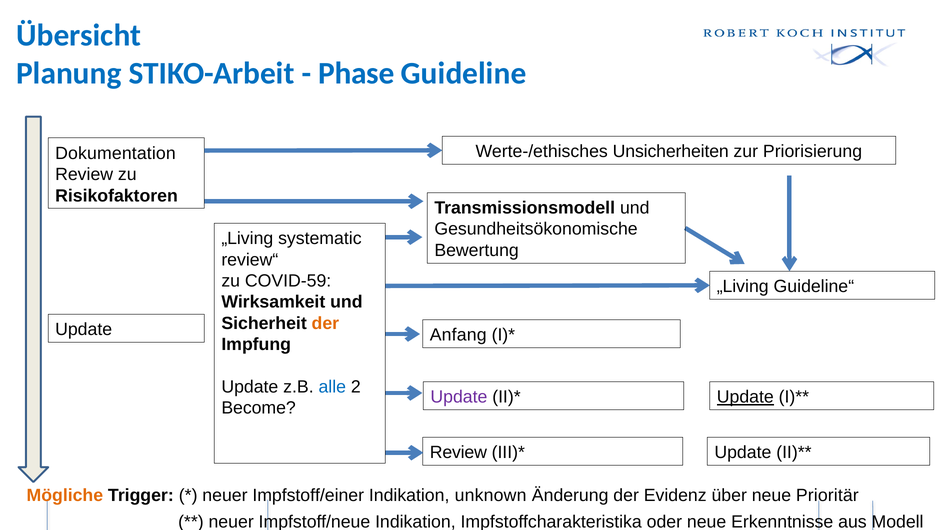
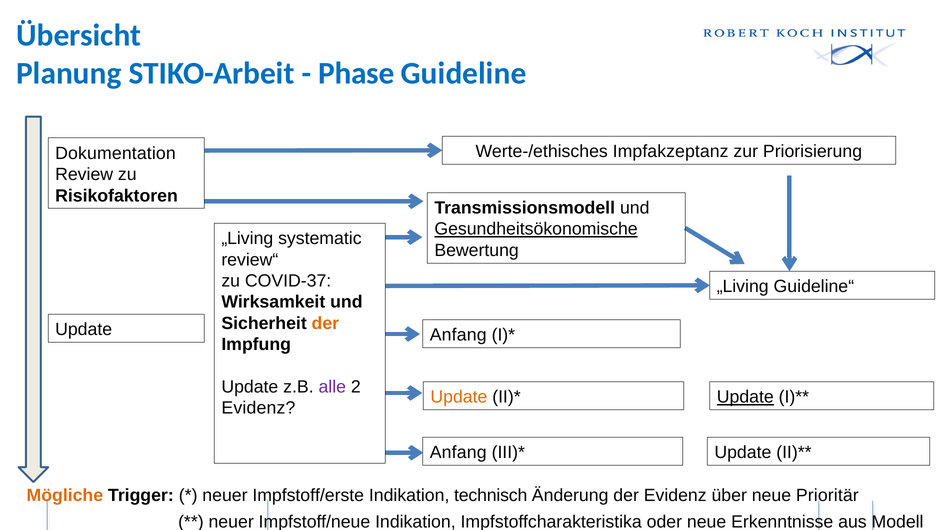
Unsicherheiten: Unsicherheiten -> Impfakzeptanz (671, 152)
Gesundheitsökonomische underline: none -> present (536, 229)
COVID-59: COVID-59 -> COVID-37 (288, 281)
alle colour: blue -> purple (332, 387)
Update colour: purple -> orange (459, 397)
Become: Become -> Evidenz (258, 408)
Review: Review -> Anfang (458, 453)
Impfstoff/einer: Impfstoff/einer -> Impfstoff/erste (308, 496)
unknown: unknown -> technisch (491, 496)
